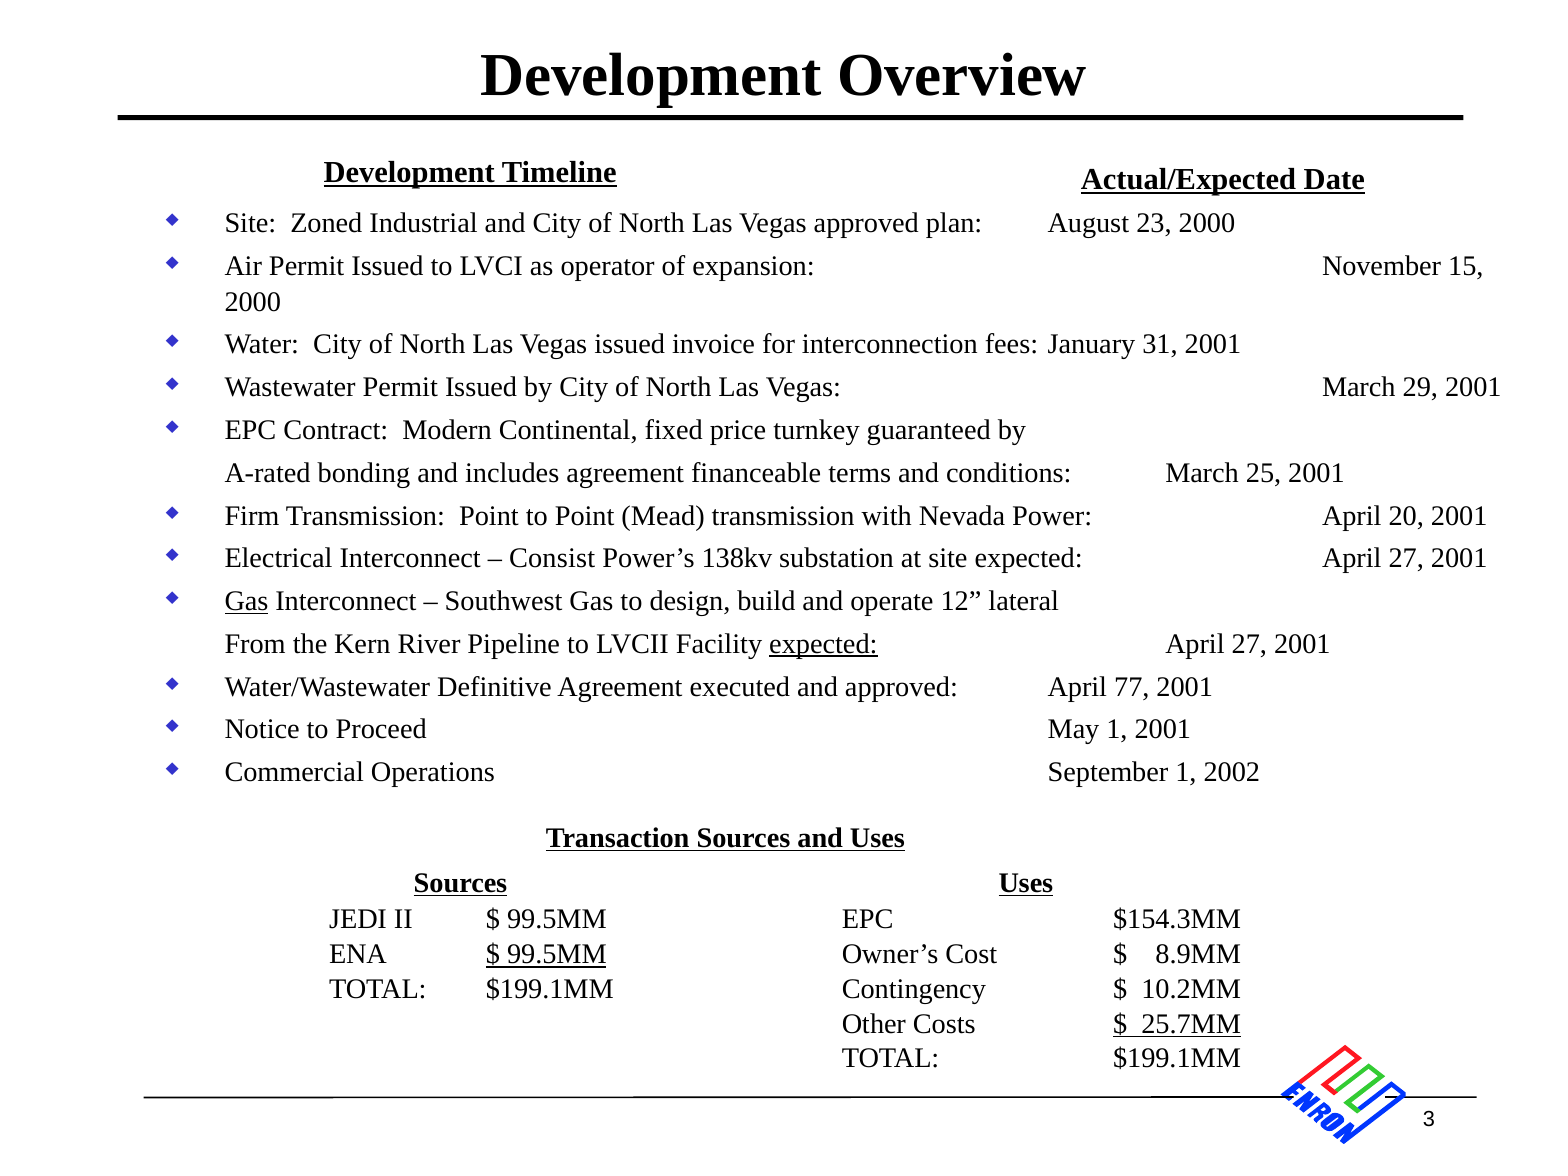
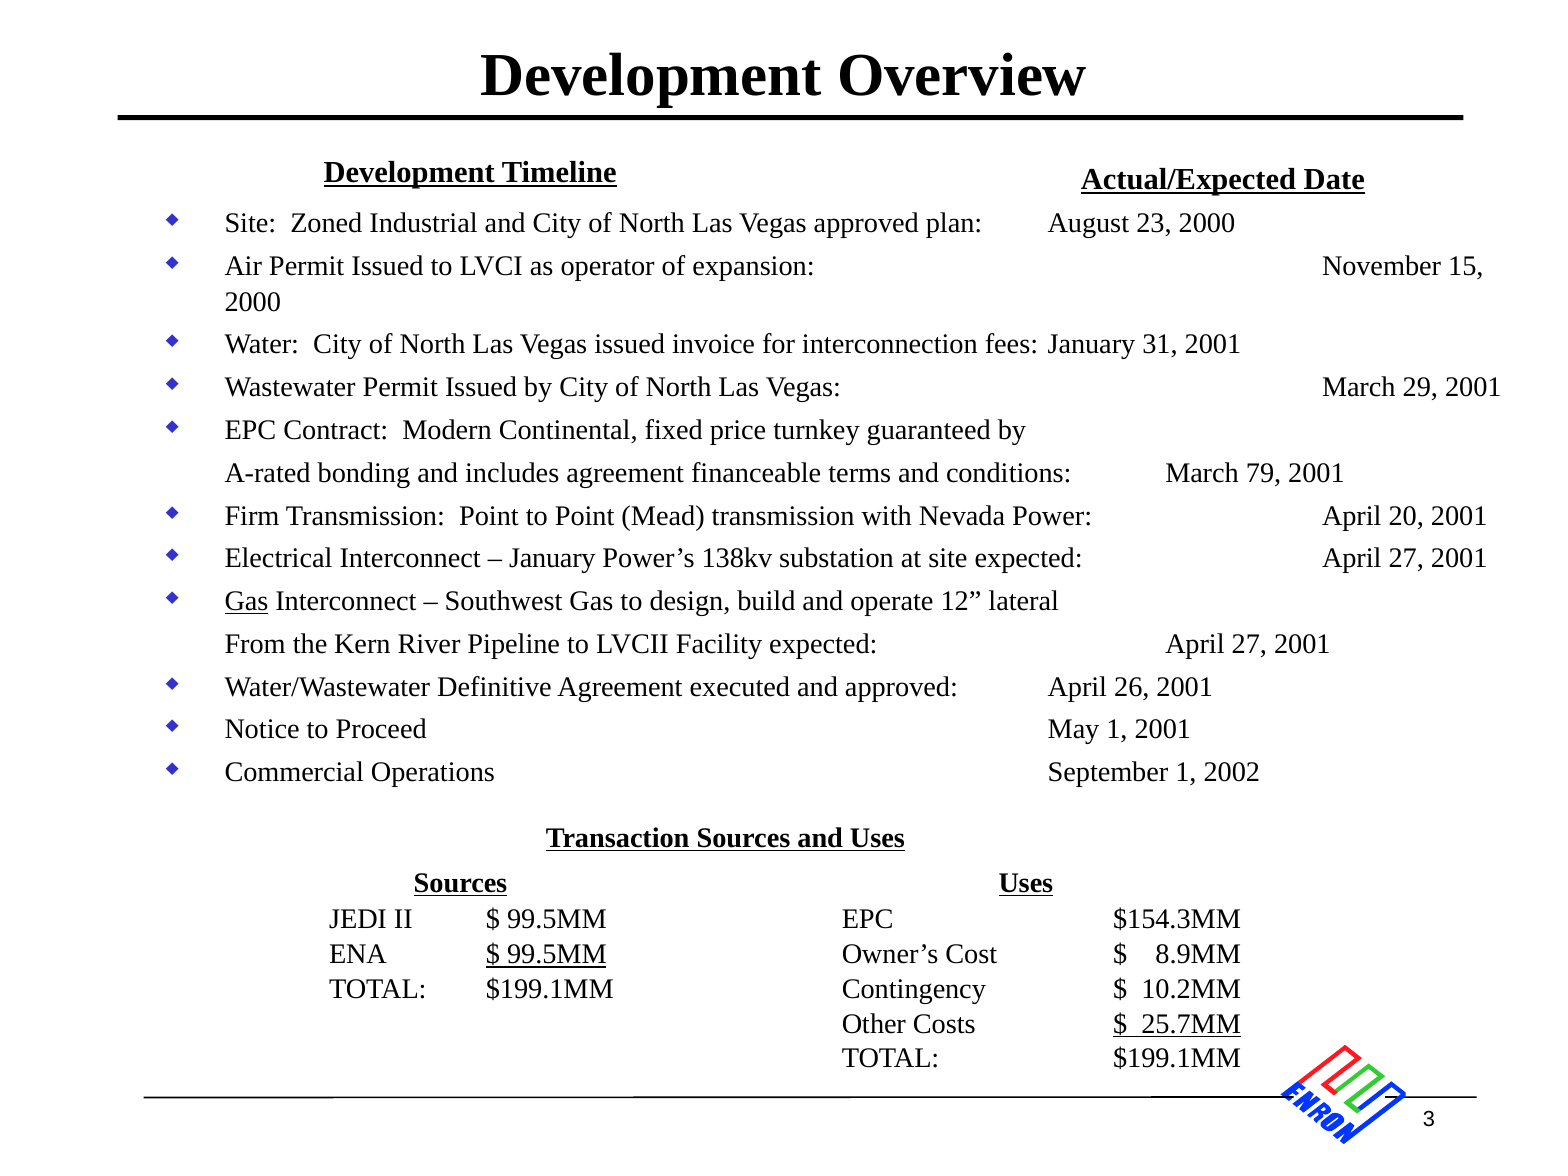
25: 25 -> 79 (1264, 473)
Consist: Consist -> January (552, 558)
expected underline: present -> none (823, 644)
77: 77 -> 26 (1132, 687)
